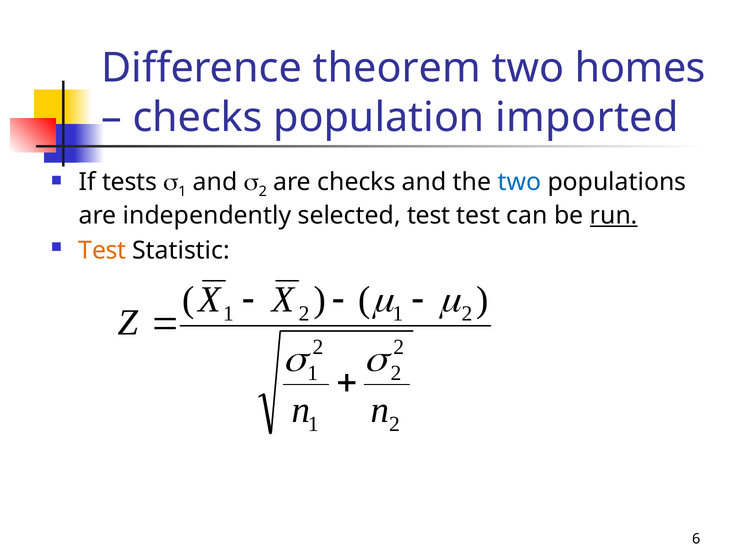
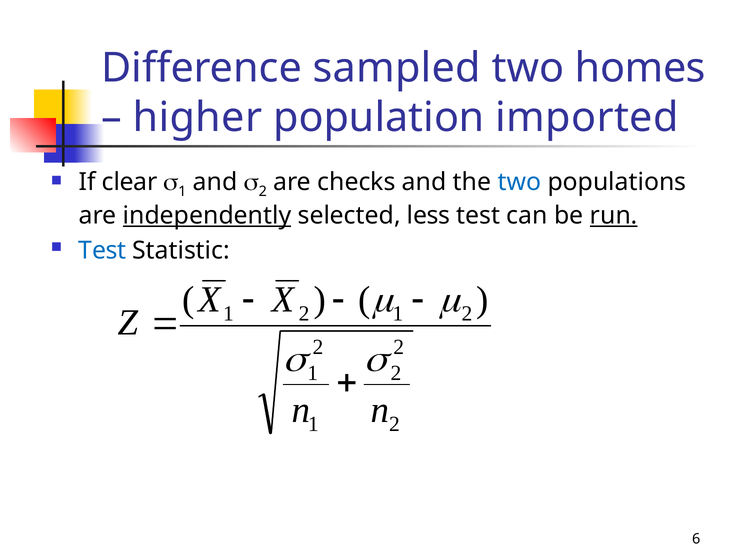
theorem: theorem -> sampled (397, 68)
checks: checks -> higher (197, 118)
tests: tests -> clear (130, 182)
independently underline: none -> present (207, 216)
selected test: test -> less (429, 216)
Test colour: orange -> blue (102, 250)
